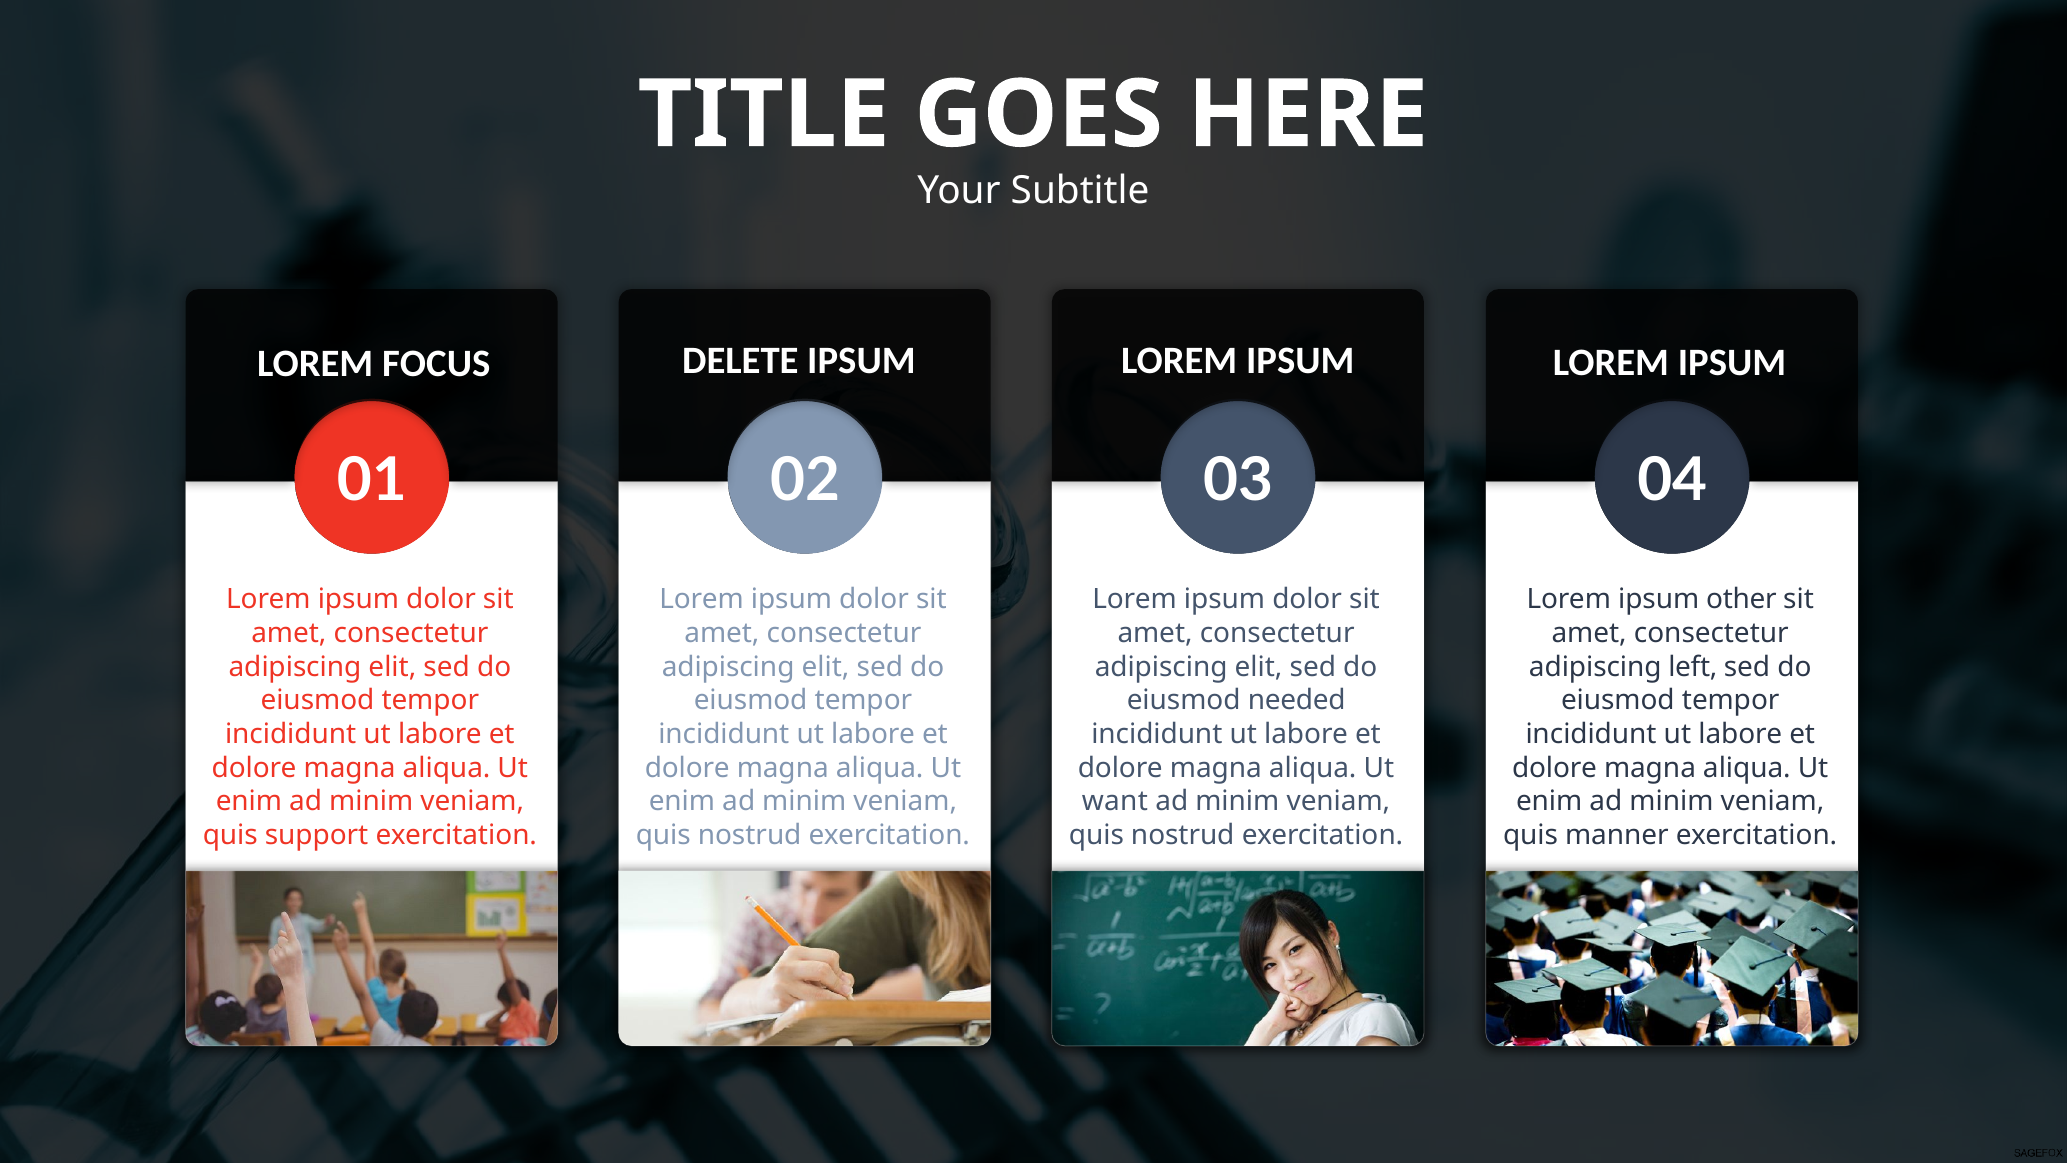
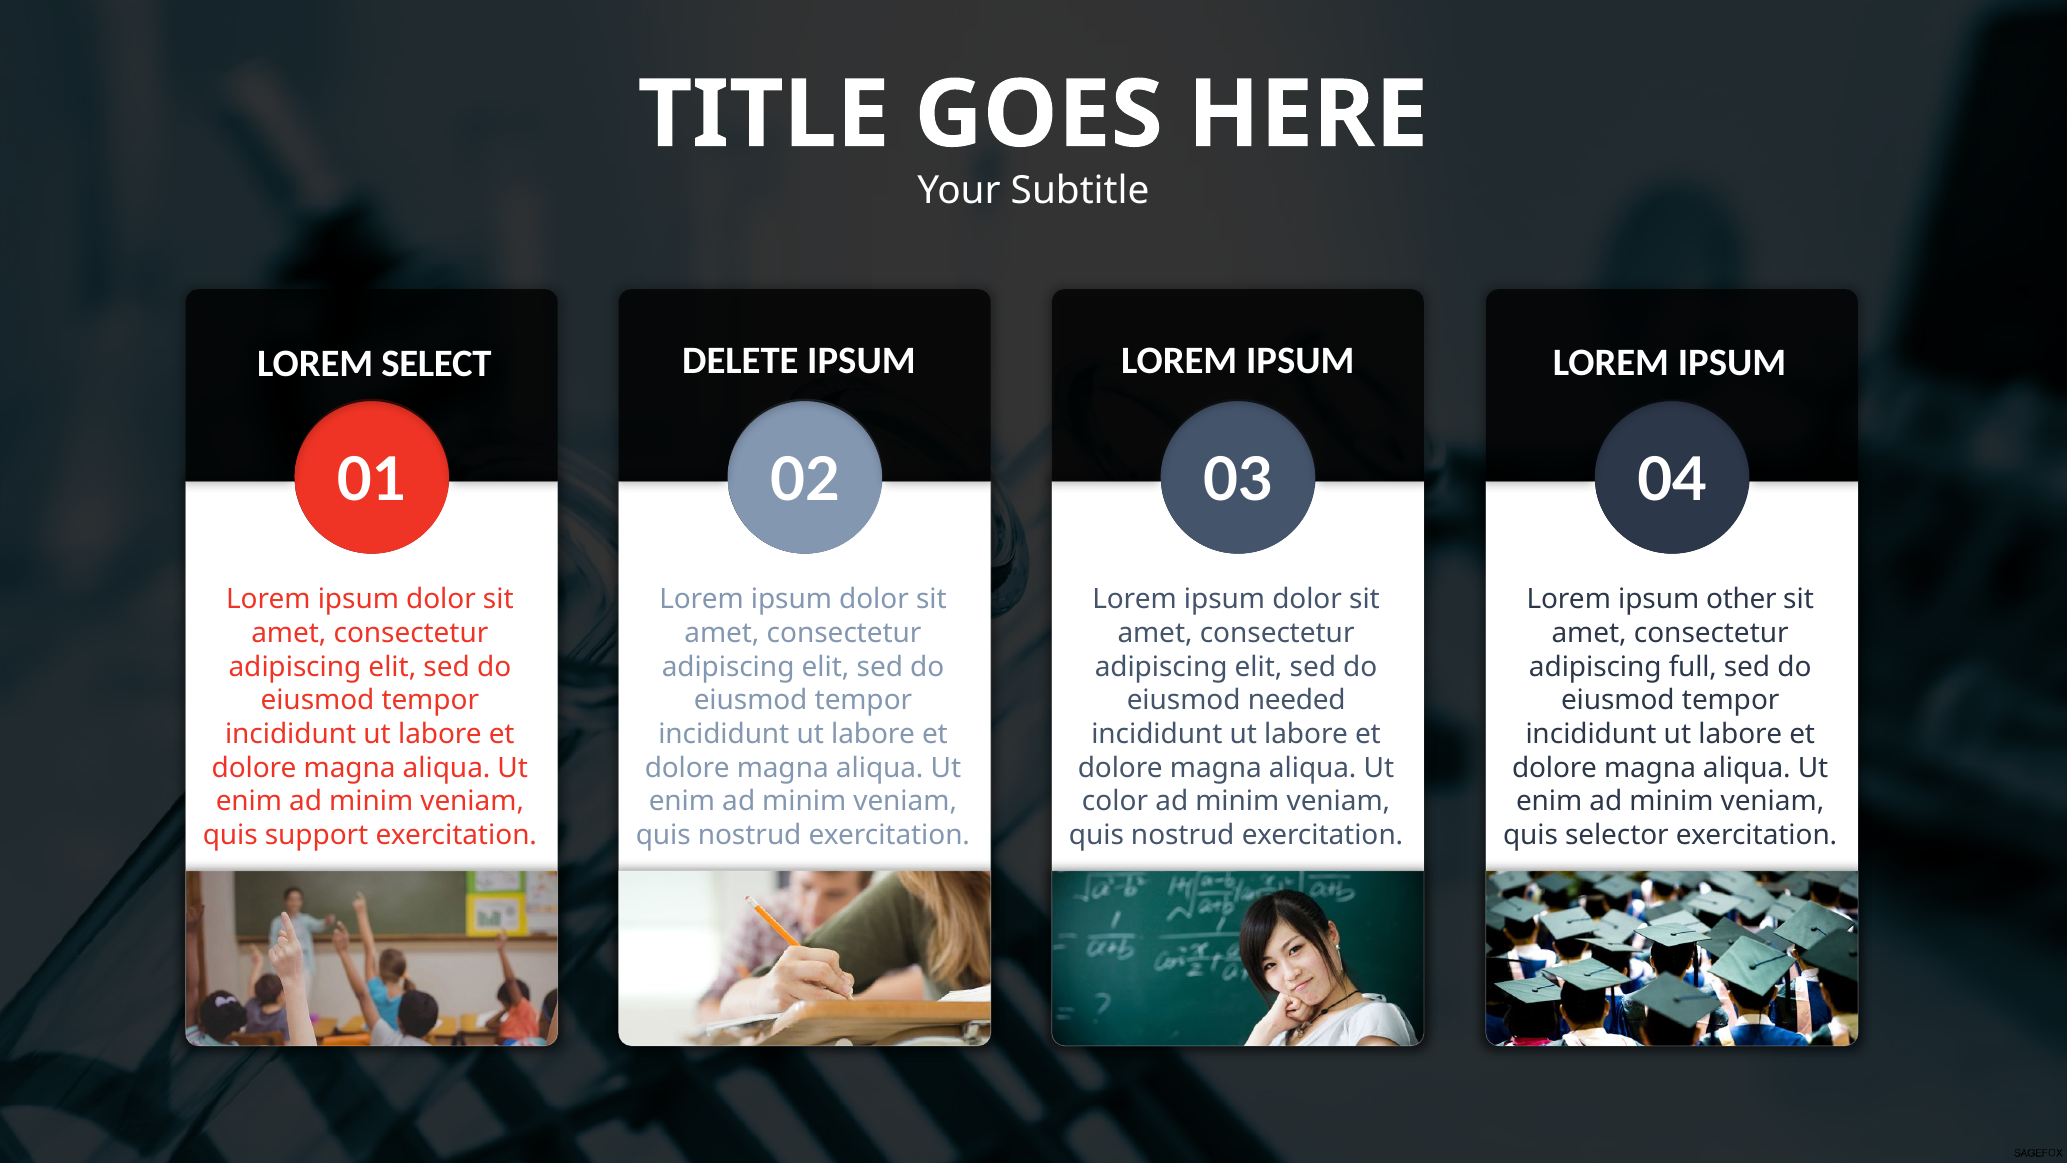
FOCUS: FOCUS -> SELECT (436, 363)
left: left -> full (1693, 667)
want: want -> color (1115, 801)
manner: manner -> selector (1617, 835)
